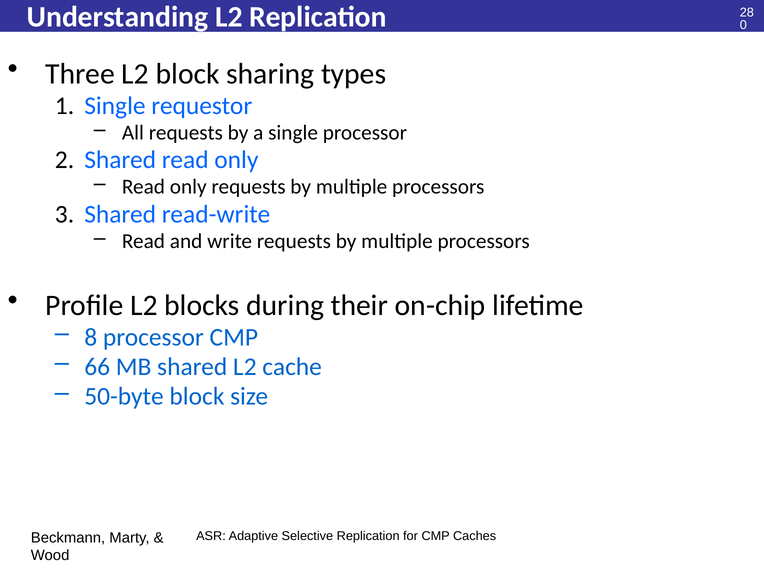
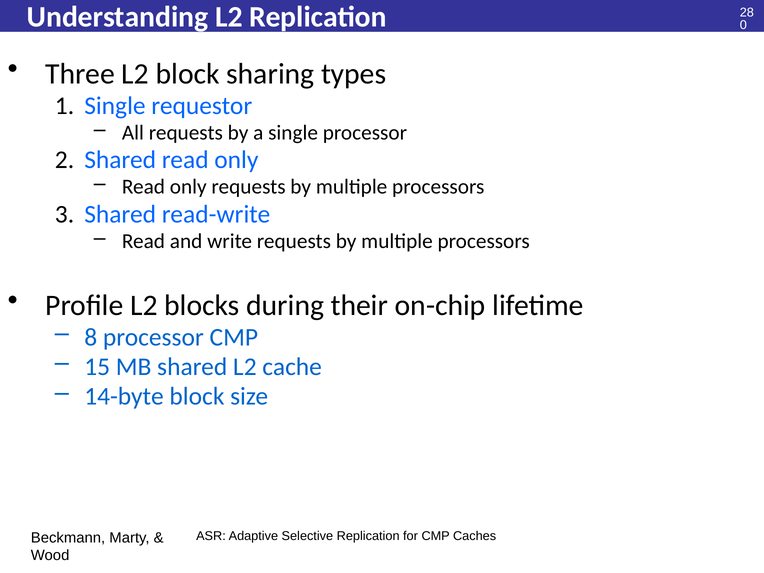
66: 66 -> 15 (97, 367)
50-byte: 50-byte -> 14-byte (124, 396)
